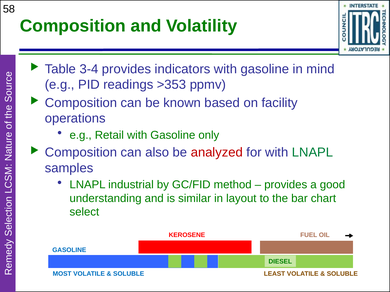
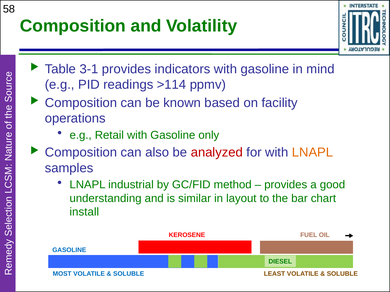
3-4: 3-4 -> 3-1 (89, 69)
>353: >353 -> >114 (172, 85)
LNAPL colour: green -> orange (313, 153)
select: select -> install (84, 212)
